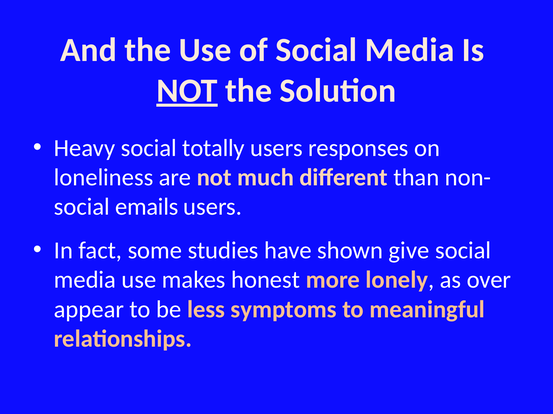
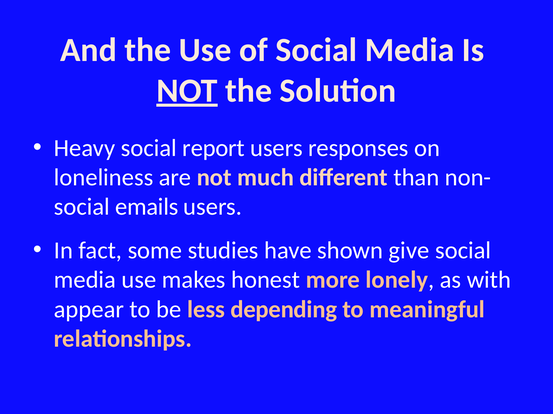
totally: totally -> report (214, 148)
over: over -> with (489, 280)
symptoms: symptoms -> depending (284, 310)
